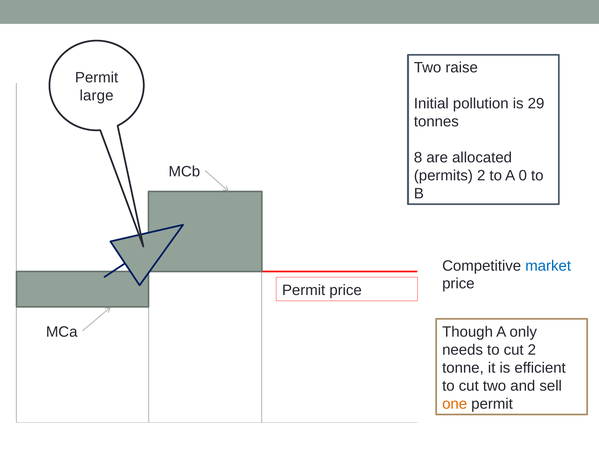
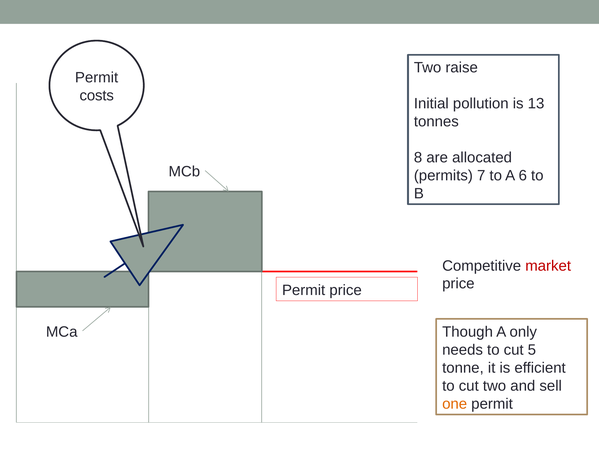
large: large -> costs (97, 96)
29: 29 -> 13 (536, 104)
permits 2: 2 -> 7 (481, 176)
0: 0 -> 6 (523, 176)
market colour: blue -> red (548, 266)
cut 2: 2 -> 5 (532, 350)
